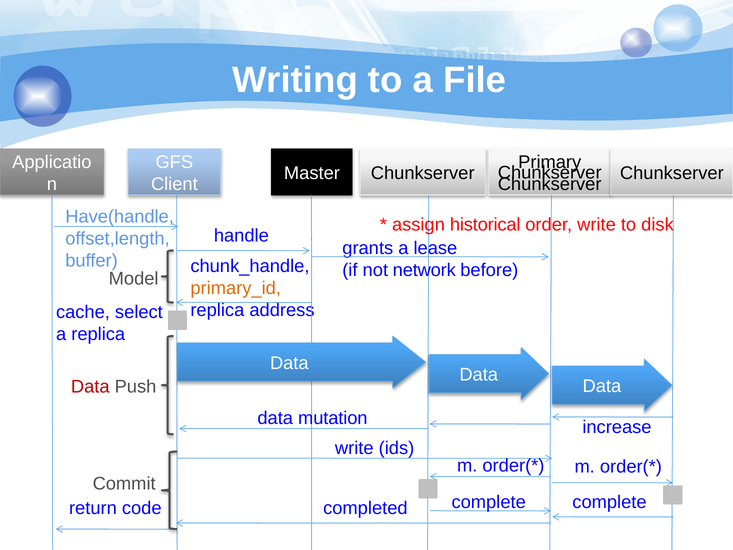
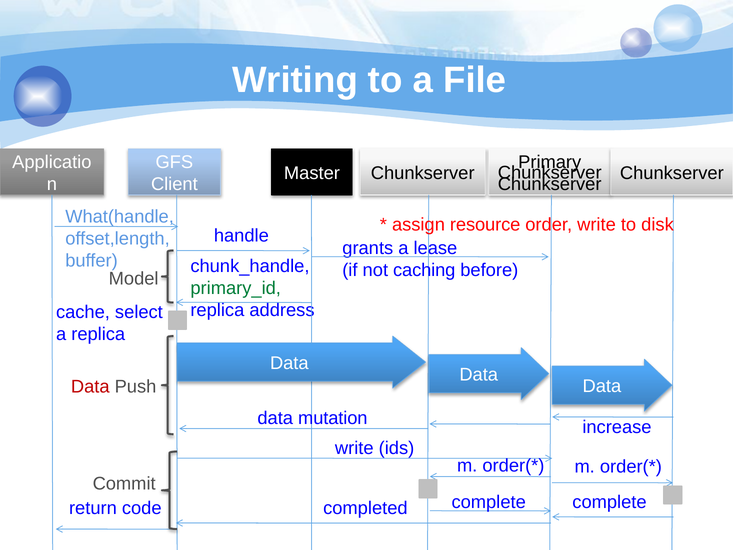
Have(handle: Have(handle -> What(handle (120, 217)
historical: historical -> resource (485, 224)
network: network -> caching (424, 270)
primary_id colour: orange -> green (236, 288)
